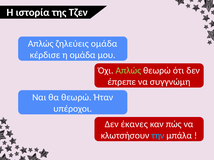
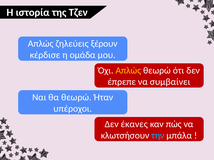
ζηλεύεις ομάδα: ομάδα -> ξέρουν (104, 44)
Απλώς colour: light green -> yellow (128, 71)
συγγνώμη: συγγνώμη -> συμβαίνει (170, 82)
